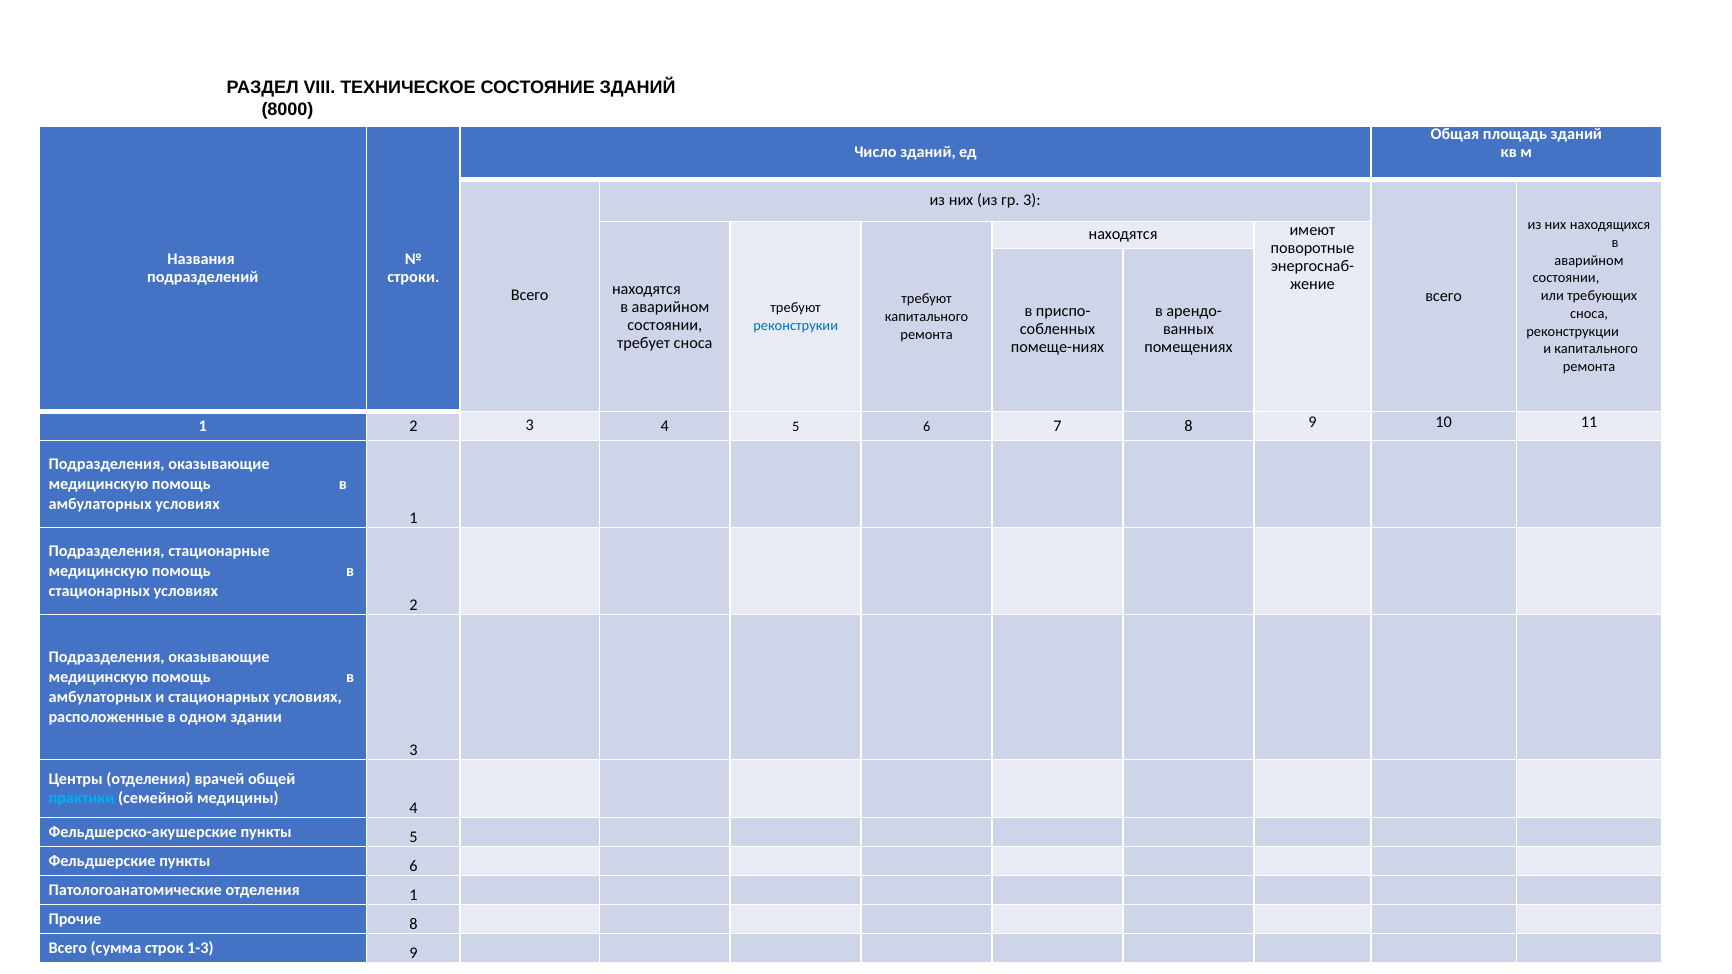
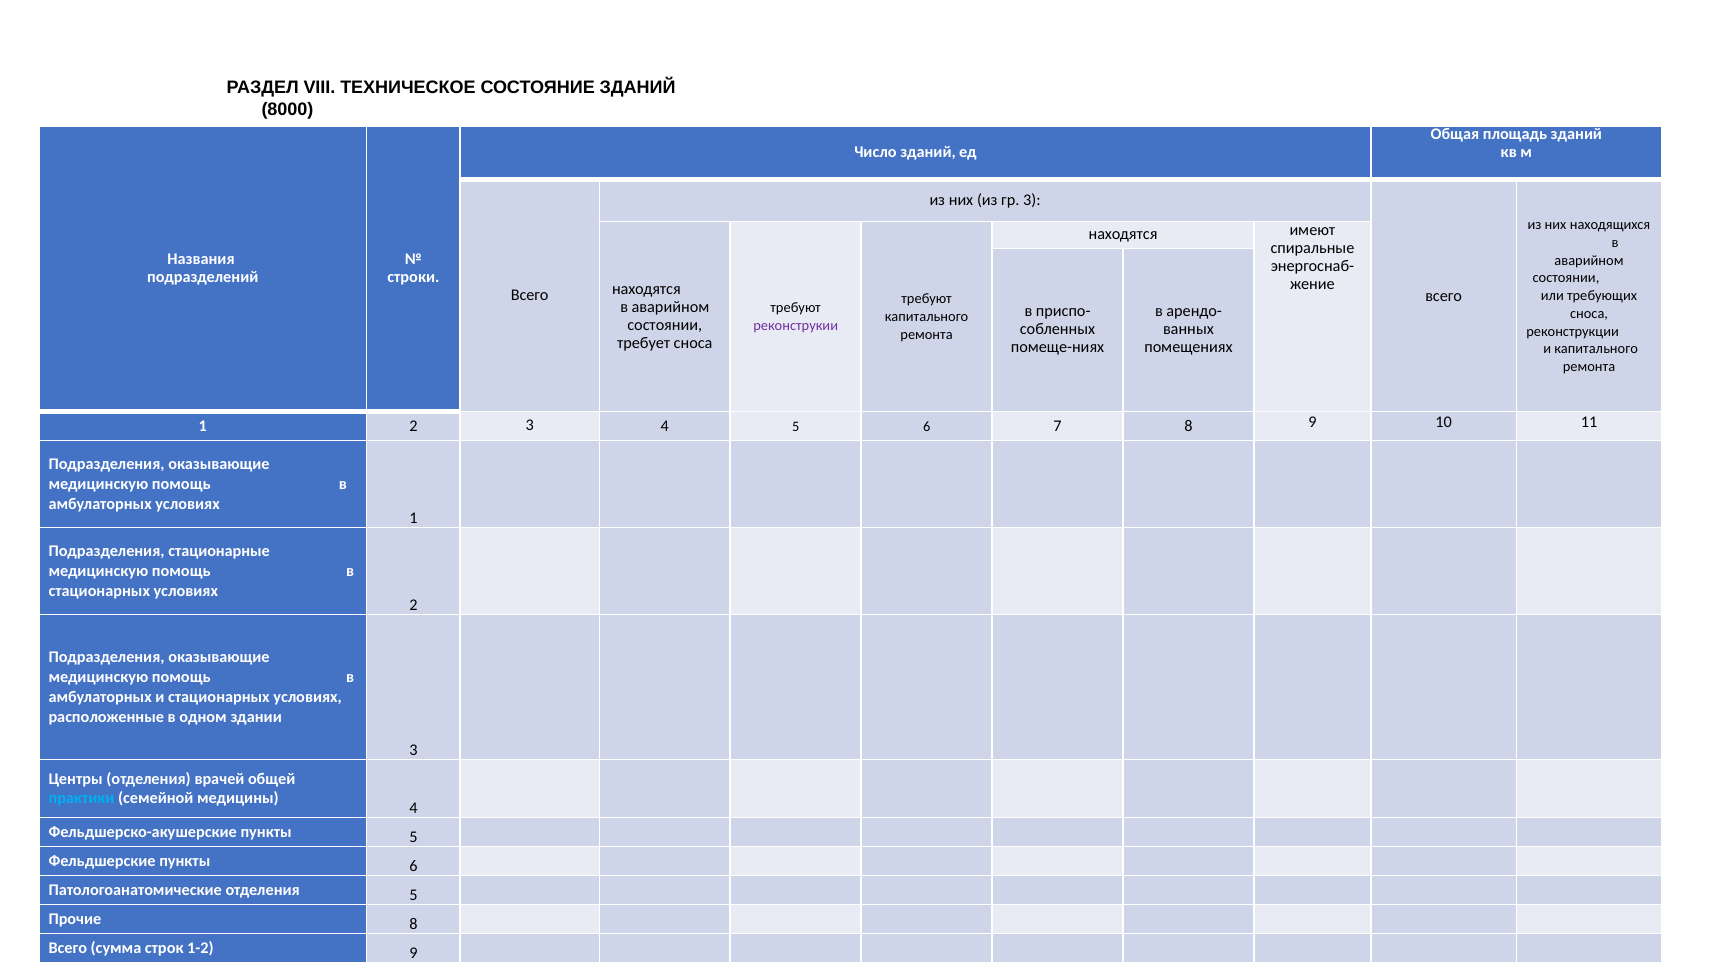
поворотные: поворотные -> спиральные (1313, 248)
реконструкии colour: blue -> purple (796, 326)
отделения 1: 1 -> 5 (413, 895)
1-3: 1-3 -> 1-2 (200, 948)
